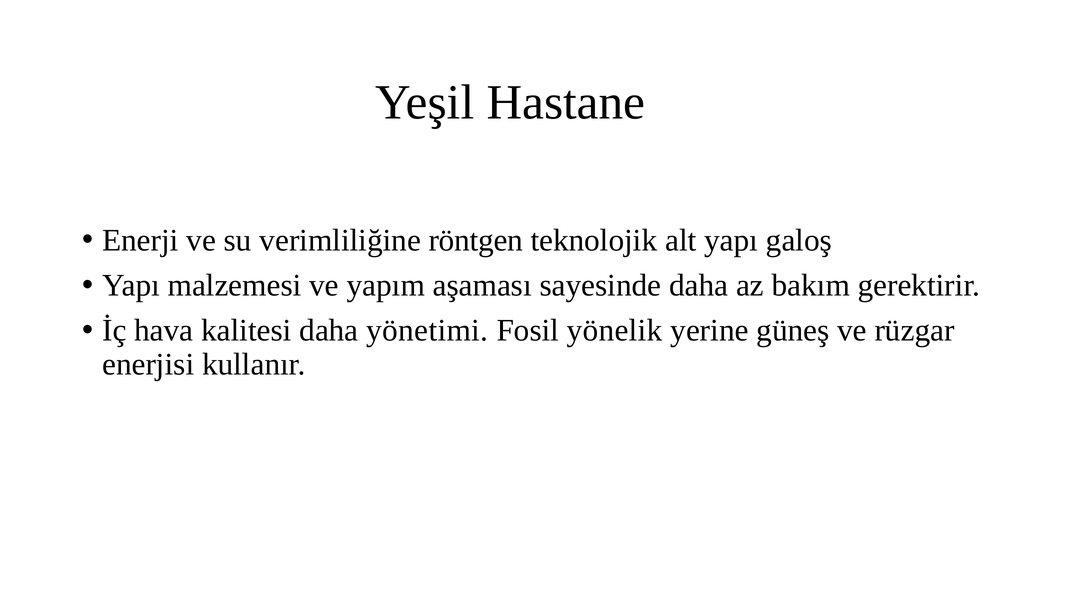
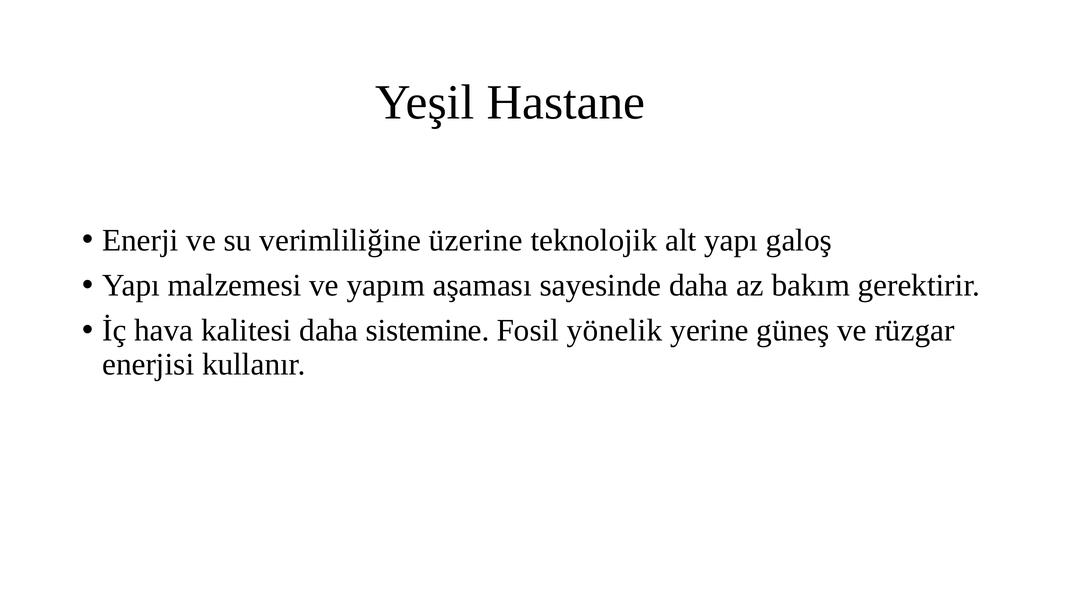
röntgen: röntgen -> üzerine (476, 240)
yönetimi: yönetimi -> sistemine (428, 331)
